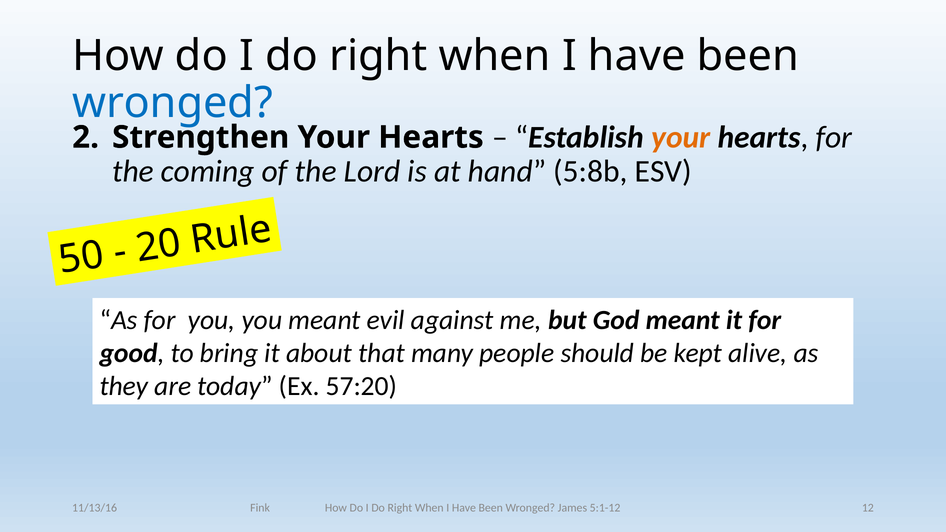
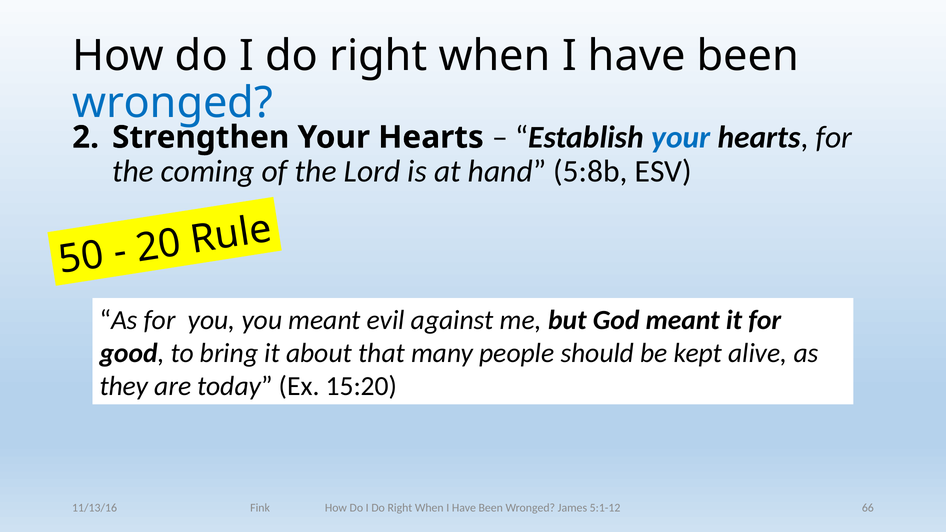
your colour: orange -> blue (681, 137)
57:20: 57:20 -> 15:20 (361, 386)
12: 12 -> 66 (868, 508)
